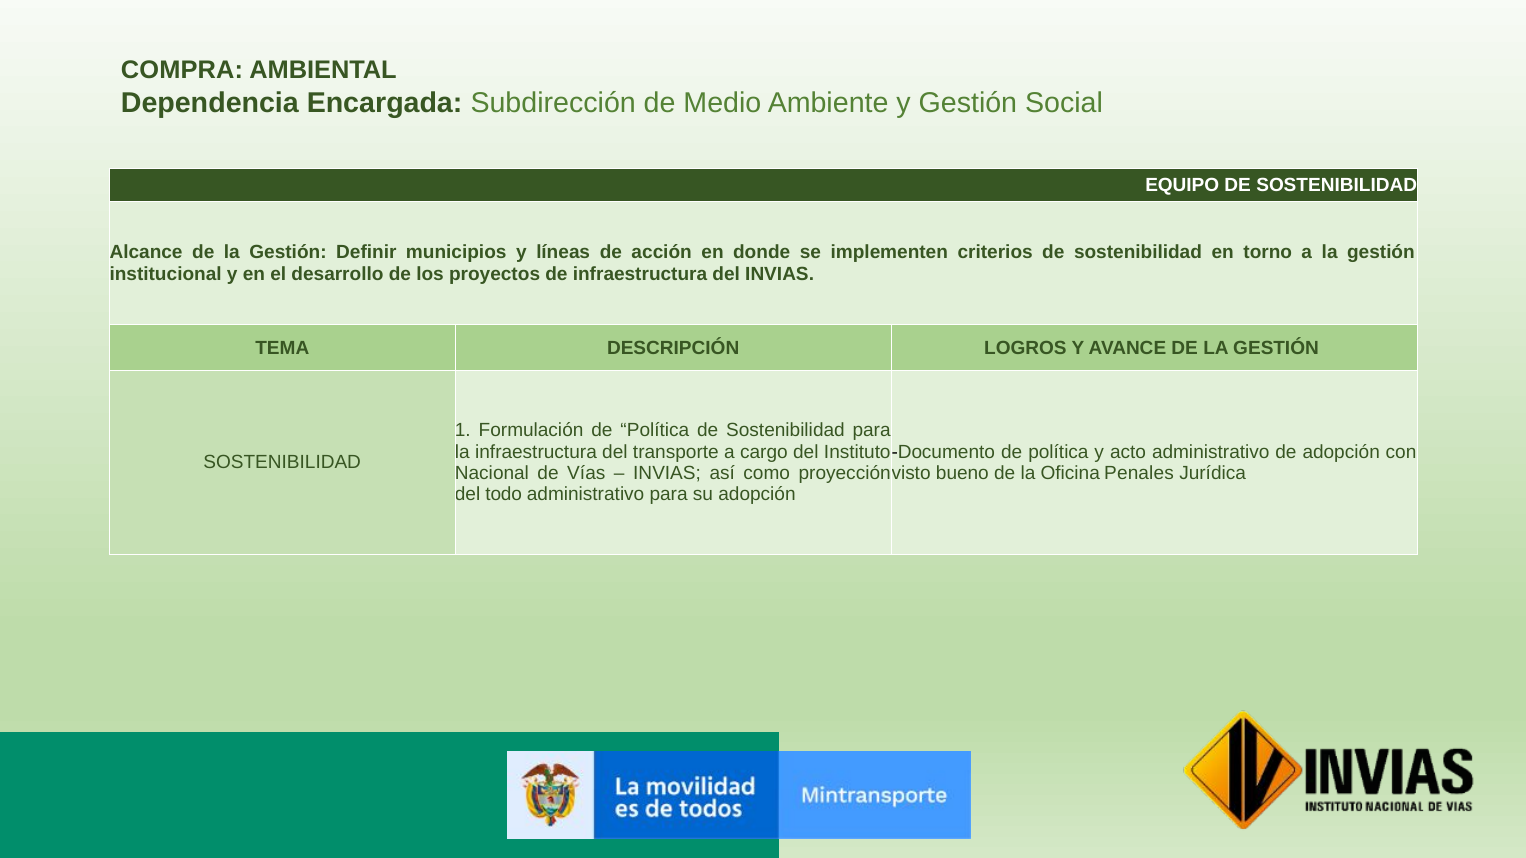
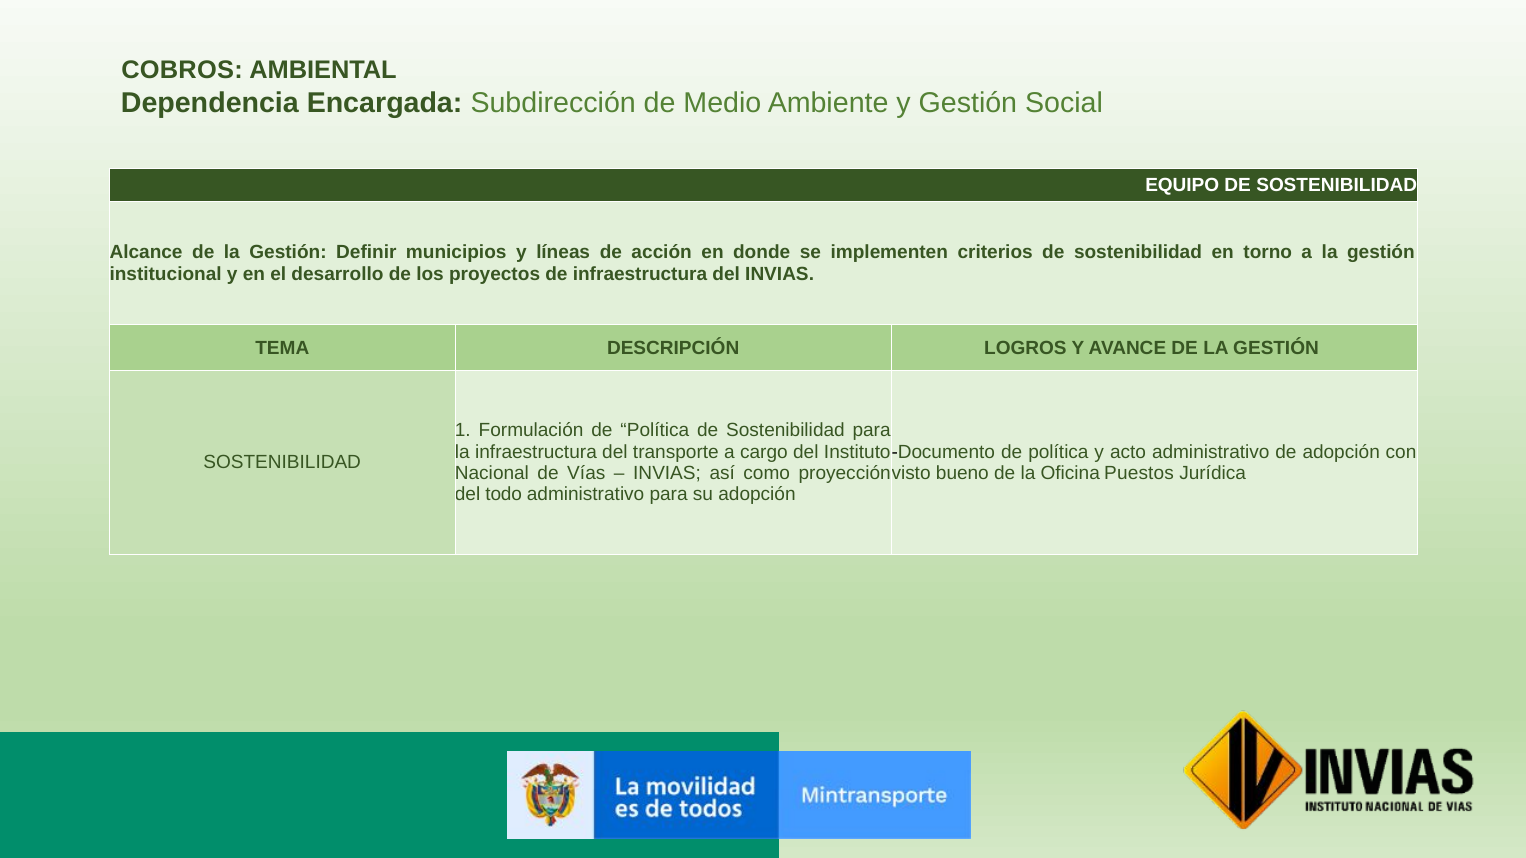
COMPRA: COMPRA -> COBROS (182, 70)
Penales: Penales -> Puestos (1139, 473)
